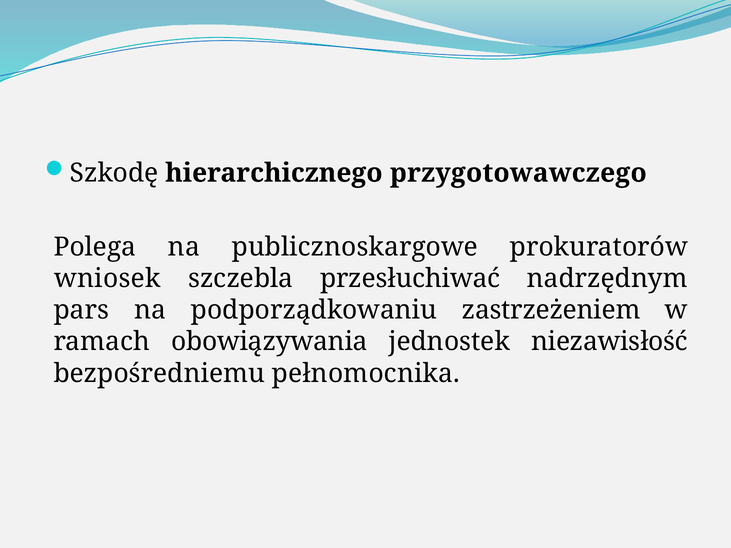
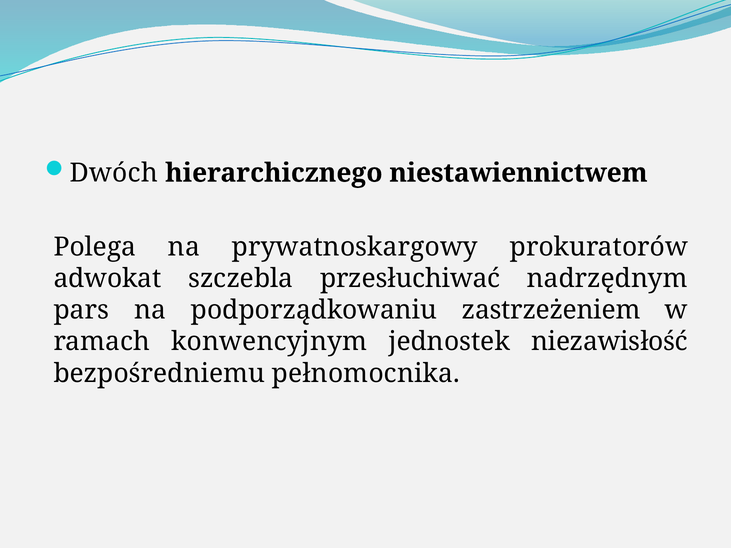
Szkodę: Szkodę -> Dwóch (114, 173)
przygotowawczego: przygotowawczego -> niestawiennictwem (518, 173)
publicznoskargowe: publicznoskargowe -> prywatnoskargowy (355, 247)
wniosek: wniosek -> adwokat (108, 279)
obowiązywania: obowiązywania -> konwencyjnym (269, 342)
